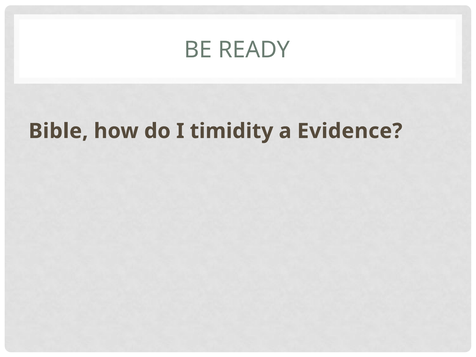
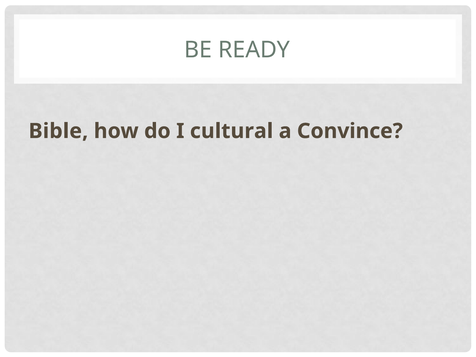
timidity: timidity -> cultural (232, 131)
Evidence: Evidence -> Convince (350, 131)
